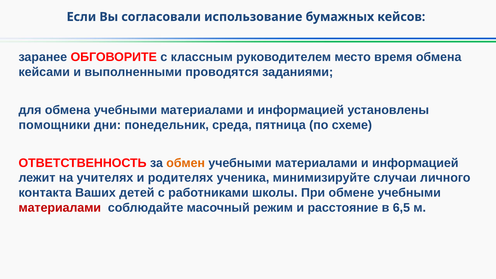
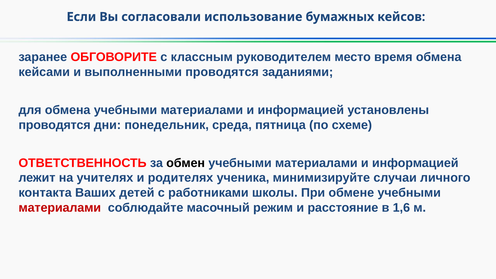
помощники: помощники -> проводятся (55, 125)
обмен colour: orange -> black (186, 163)
6,5: 6,5 -> 1,6 (401, 208)
